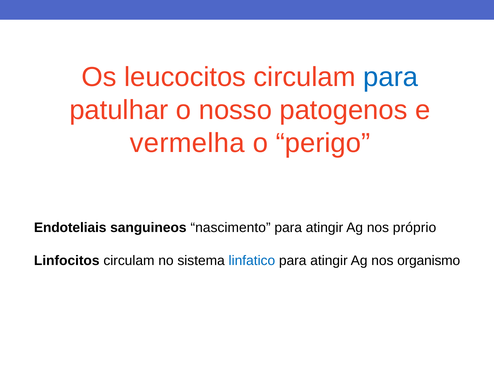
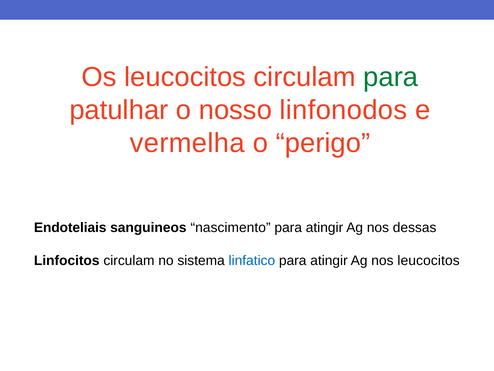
para colour: blue -> green (391, 77)
patogenos: patogenos -> linfonodos (343, 110)
próprio: próprio -> dessas (415, 227)
nos organismo: organismo -> leucocitos (429, 260)
